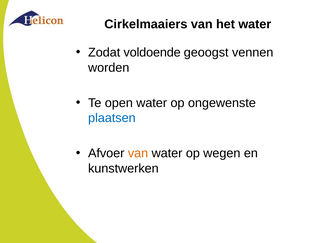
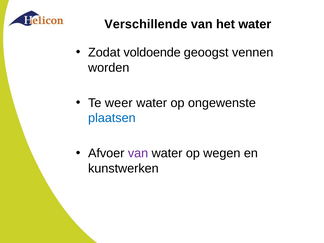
Cirkelmaaiers: Cirkelmaaiers -> Verschillende (146, 24)
open: open -> weer (119, 103)
van colour: orange -> purple (138, 153)
